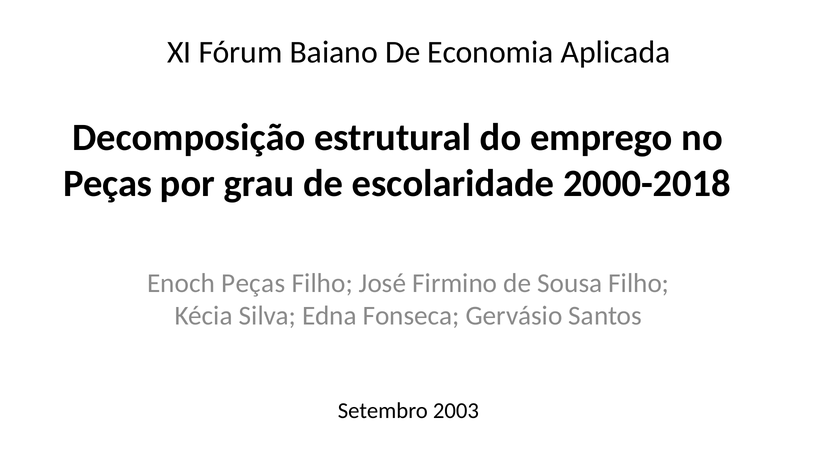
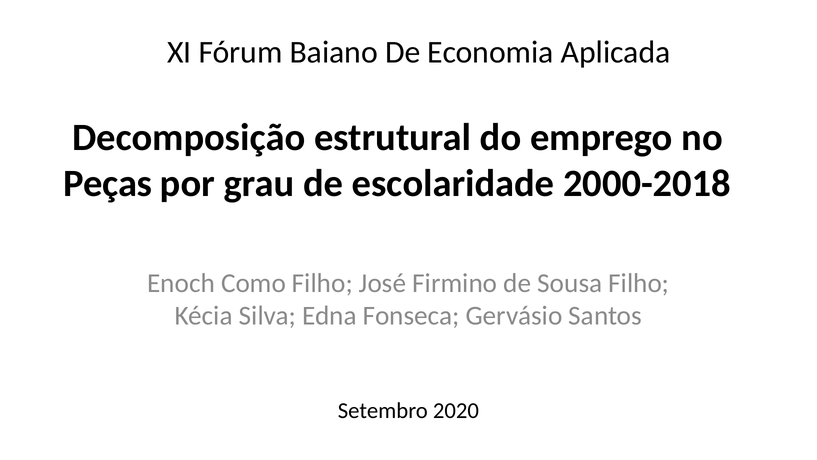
Enoch Peças: Peças -> Como (253, 283)
2003: 2003 -> 2020 (456, 410)
